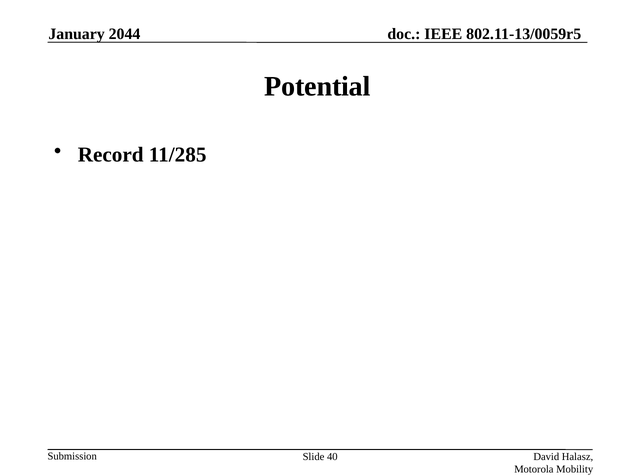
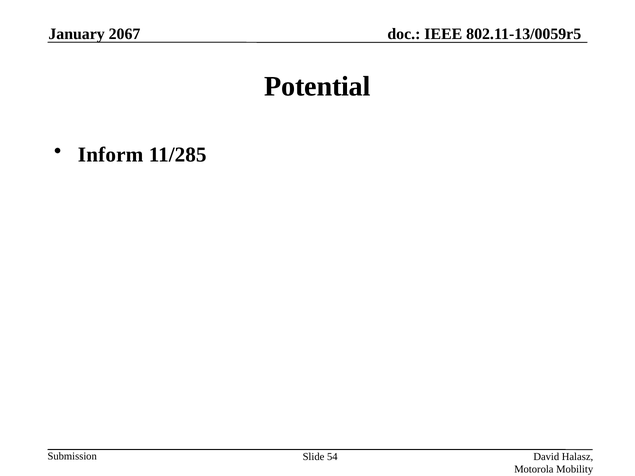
2044: 2044 -> 2067 (125, 34)
Record: Record -> Inform (111, 155)
40: 40 -> 54 (332, 457)
